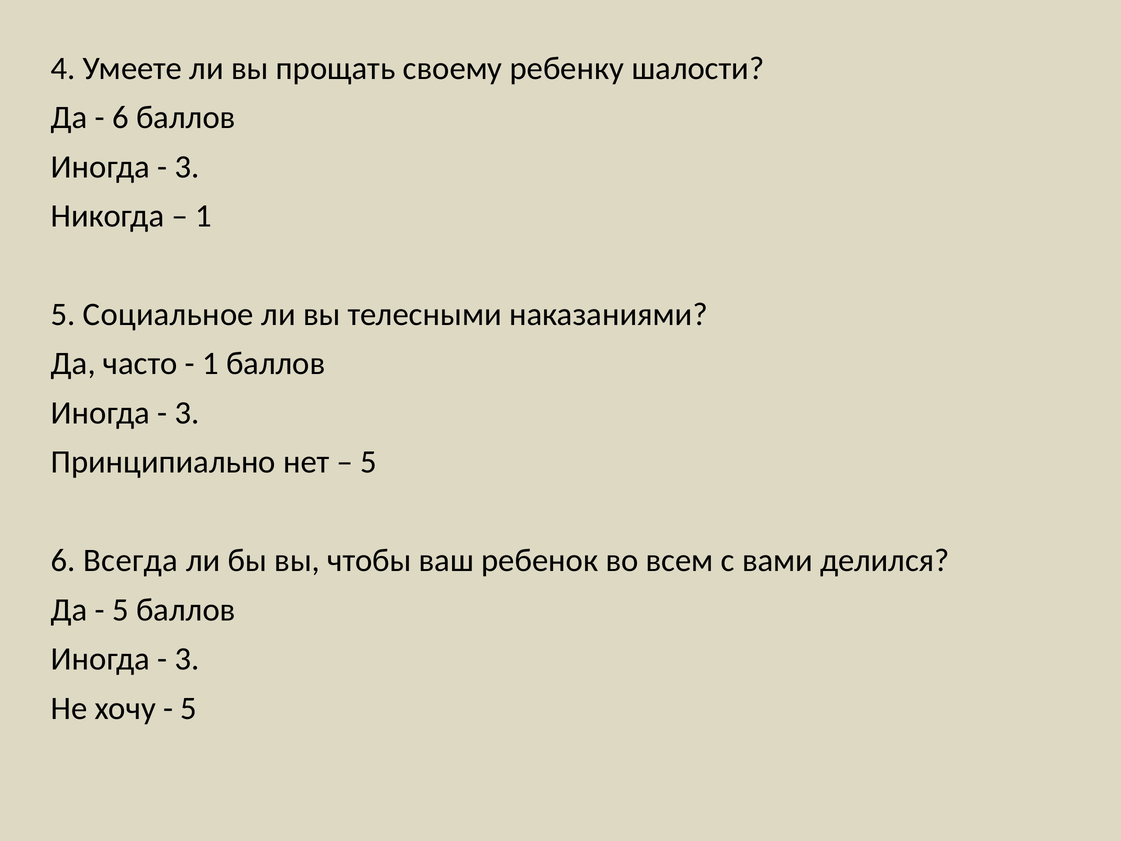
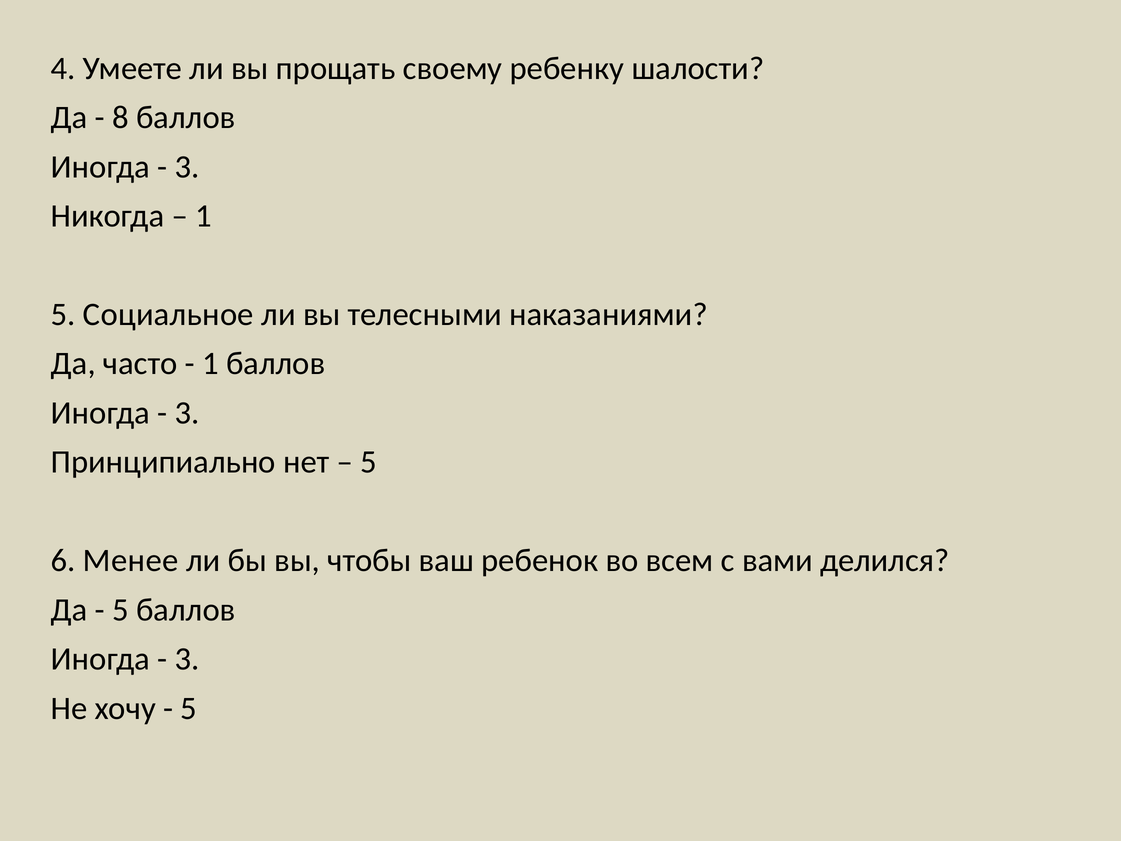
6: 6 -> 8 (121, 118)
Всегда: Всегда -> Менее (131, 560)
